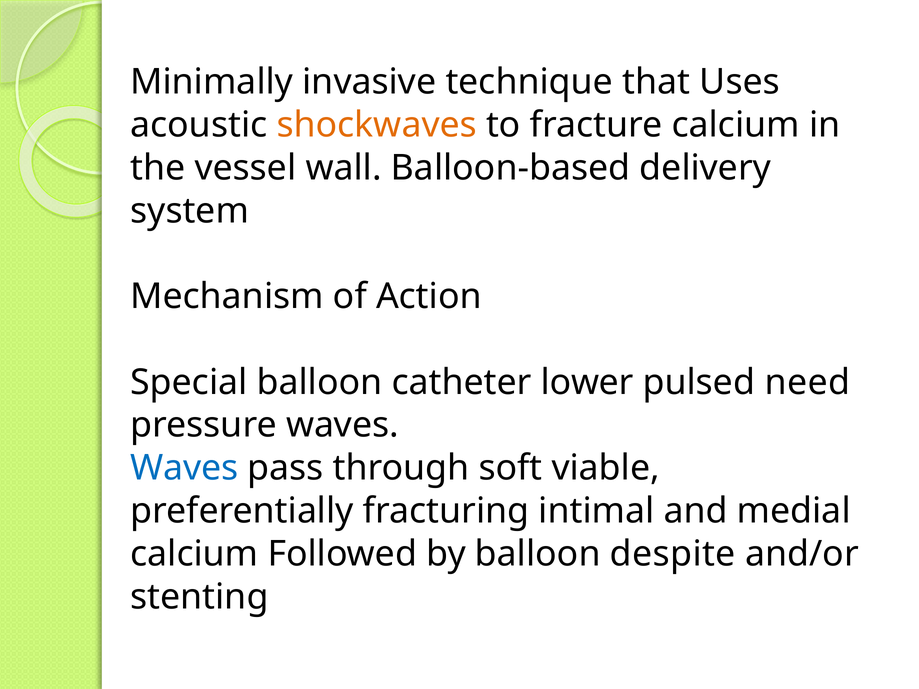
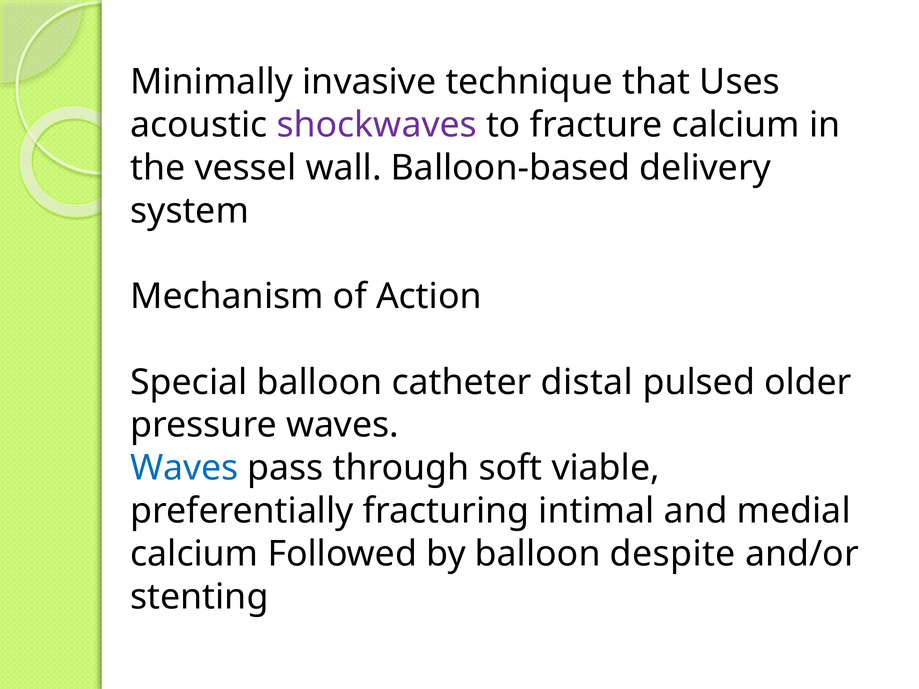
shockwaves colour: orange -> purple (377, 125)
lower: lower -> distal (587, 382)
need: need -> older (808, 382)
